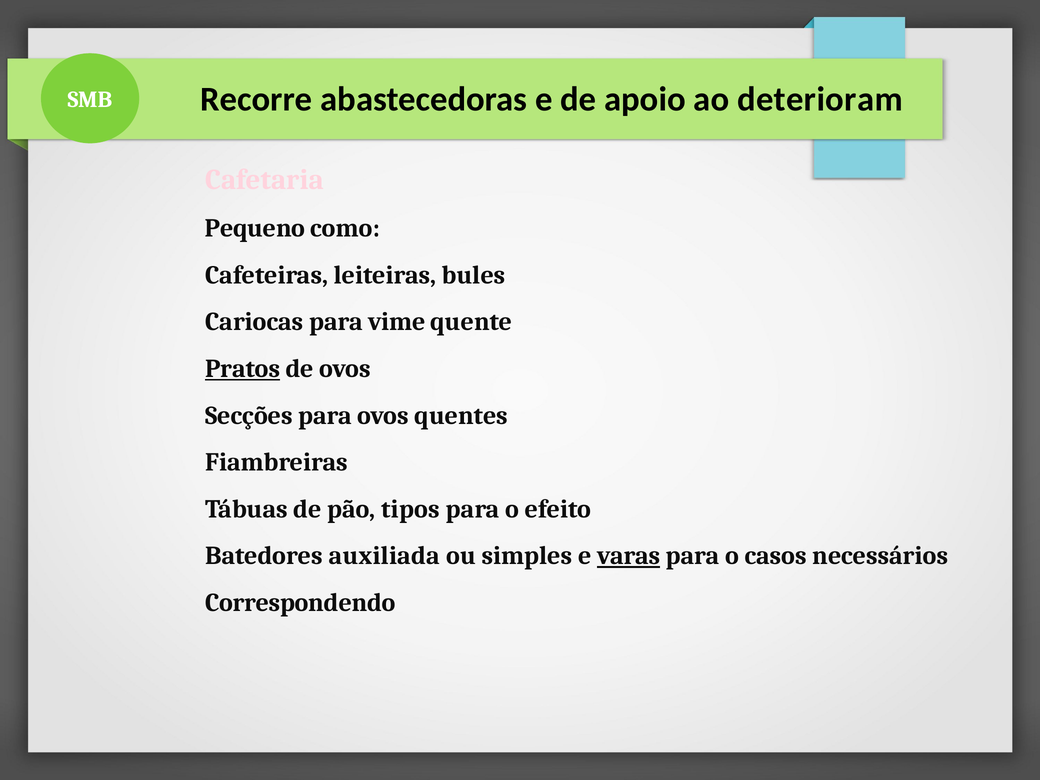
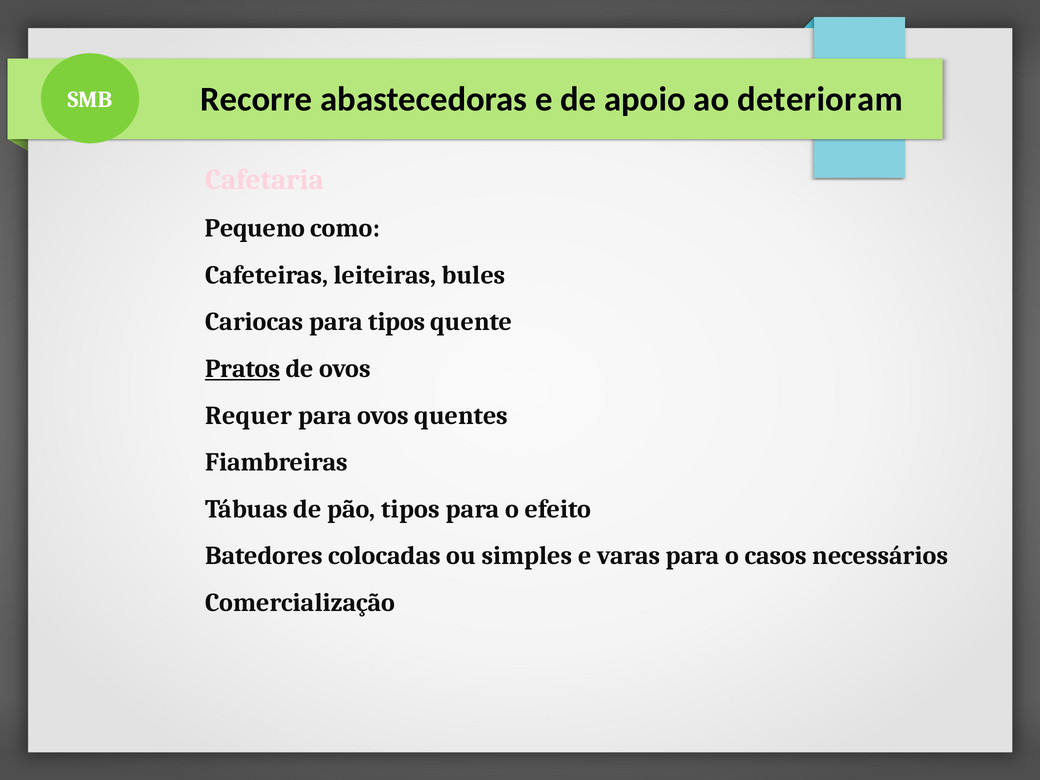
para vime: vime -> tipos (397, 322)
Secções: Secções -> Requer (249, 415)
auxiliada: auxiliada -> colocadas (385, 556)
varas underline: present -> none (629, 556)
Correspondendo: Correspondendo -> Comercialização (300, 603)
